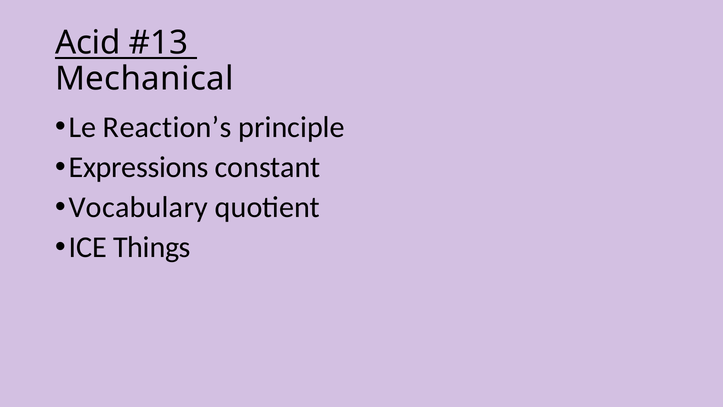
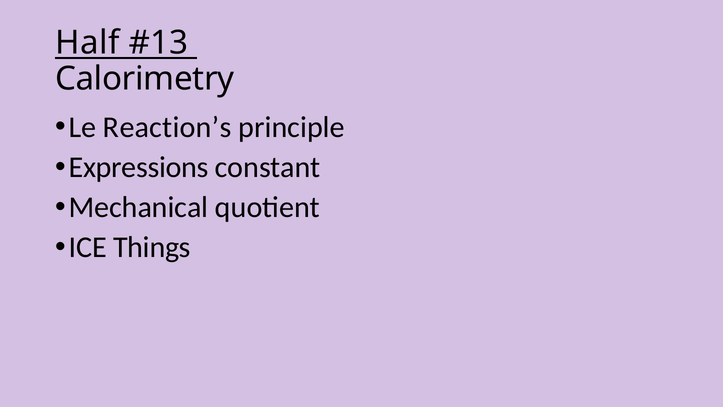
Acid: Acid -> Half (88, 43)
Mechanical: Mechanical -> Calorimetry (145, 79)
Vocabulary: Vocabulary -> Mechanical (138, 207)
